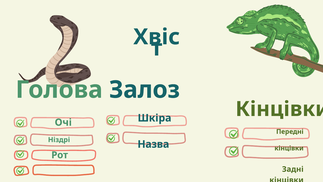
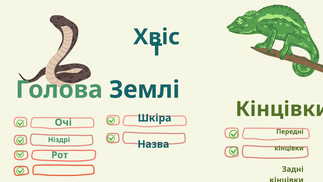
Залоз: Залоз -> Землі (144, 90)
